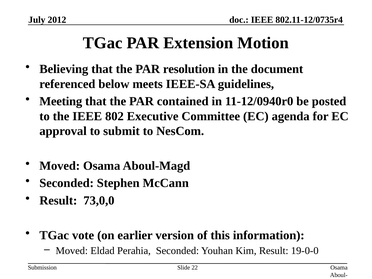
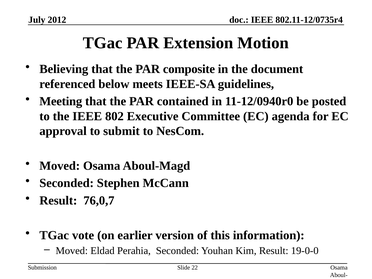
resolution: resolution -> composite (189, 69)
73,0,0: 73,0,0 -> 76,0,7 (99, 201)
